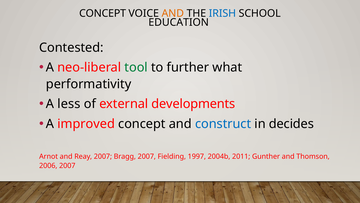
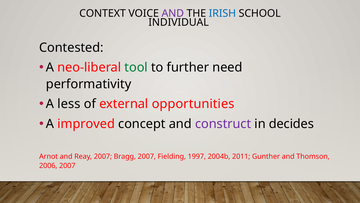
CONCEPT: CONCEPT -> CONTEXT (103, 13)
AND colour: orange -> purple (173, 13)
EDUCATION: EDUCATION -> INDIVIDUAL (179, 22)
what: what -> need (227, 67)
developments: developments -> opportunities (193, 104)
construct colour: blue -> purple (223, 124)
